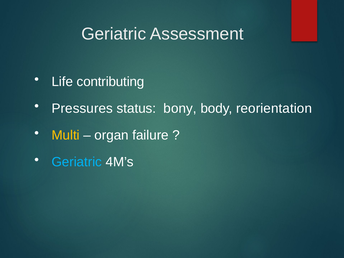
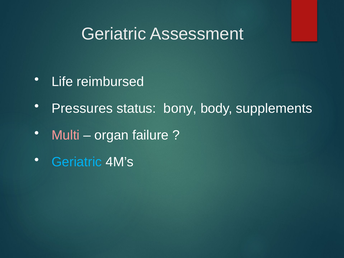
contributing: contributing -> reimbursed (110, 82)
reorientation: reorientation -> supplements (274, 108)
Multi colour: yellow -> pink (66, 135)
